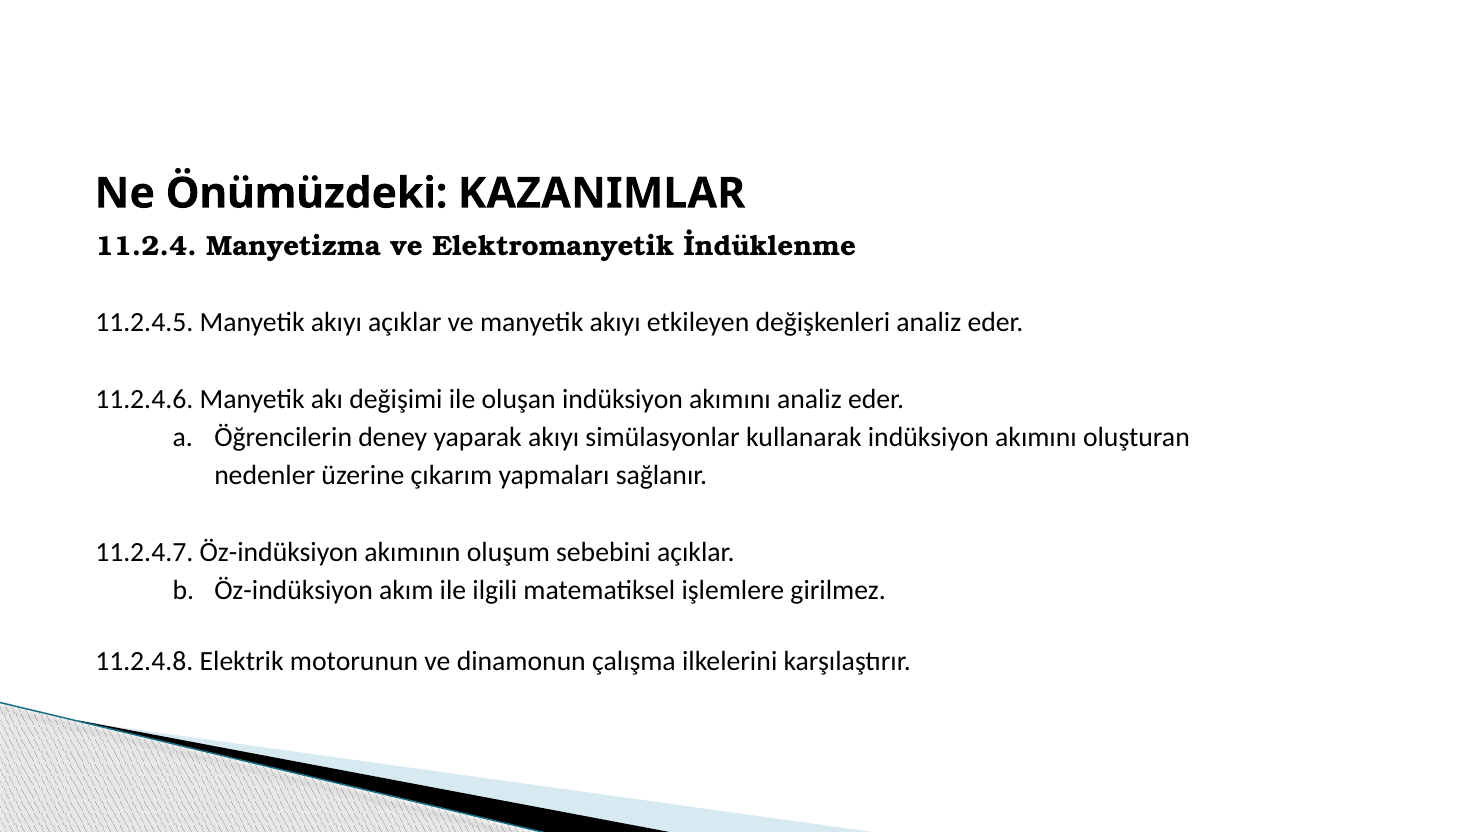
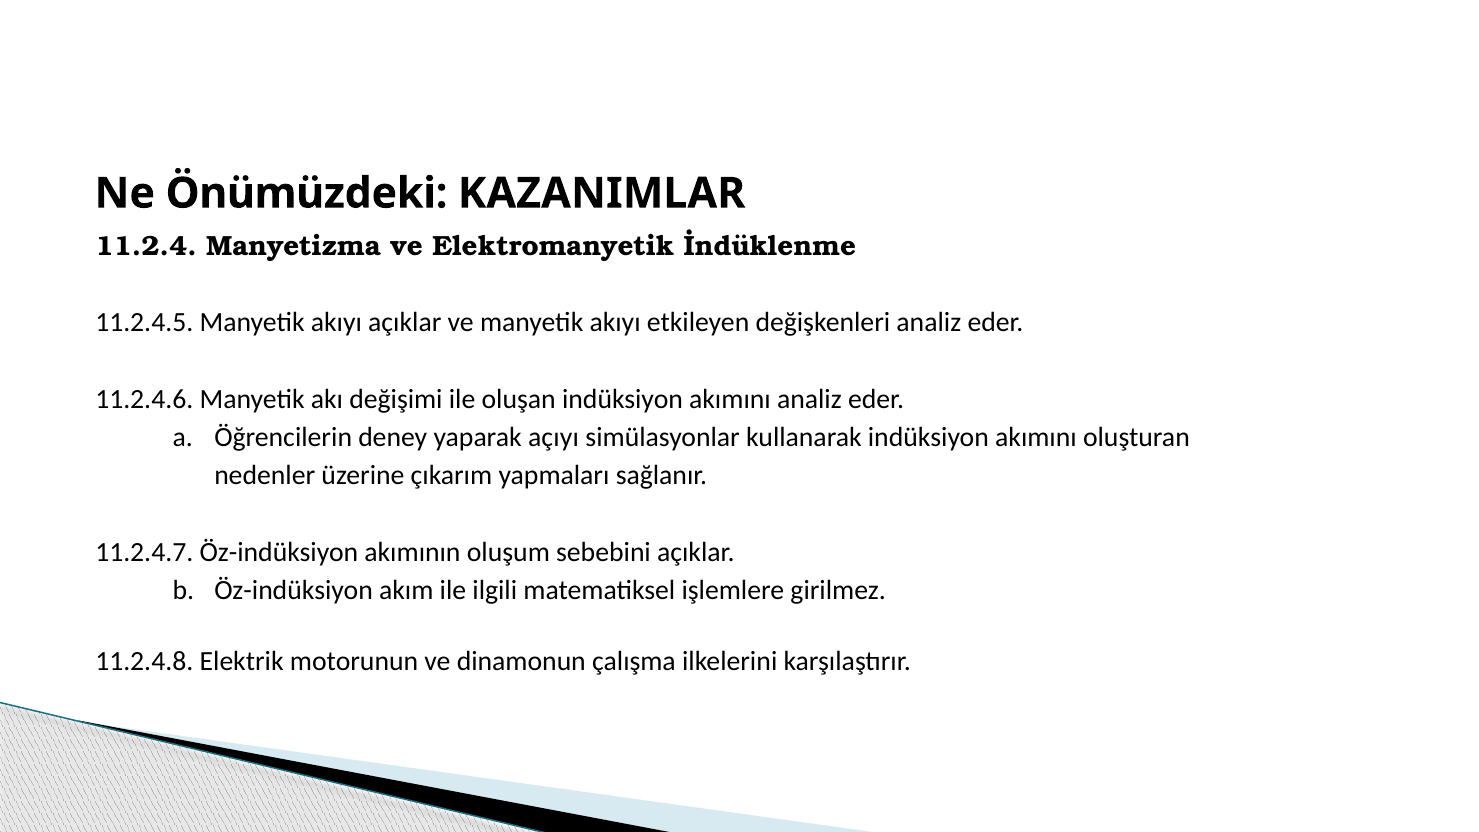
yaparak akıyı: akıyı -> açıyı (554, 437)
